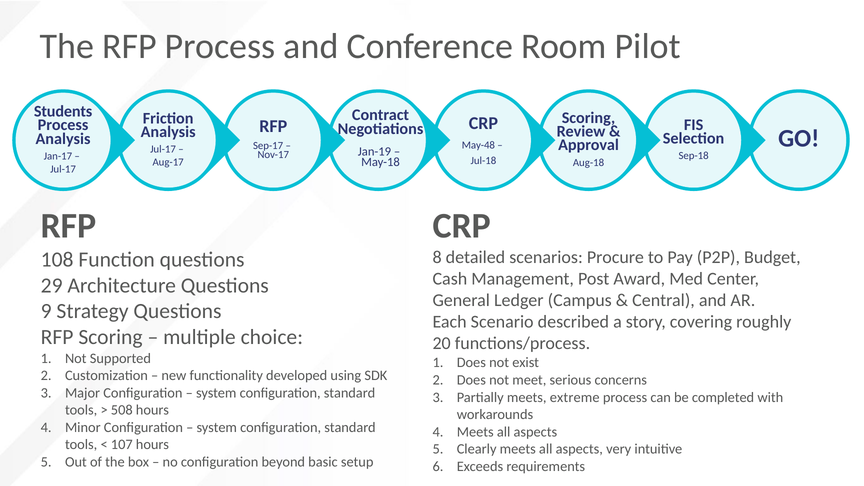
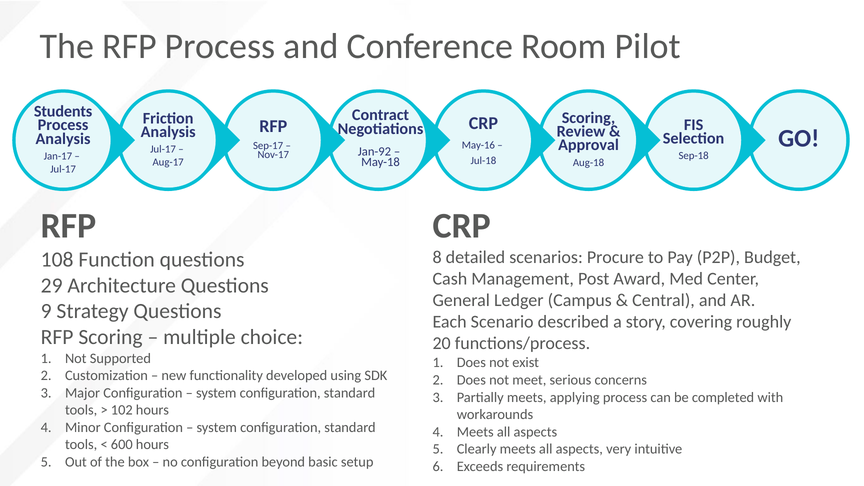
May-48: May-48 -> May-16 (478, 145)
Jan-19: Jan-19 -> Jan-92 (374, 152)
extreme: extreme -> applying (575, 397)
508: 508 -> 102 (122, 410)
107: 107 -> 600 (122, 445)
